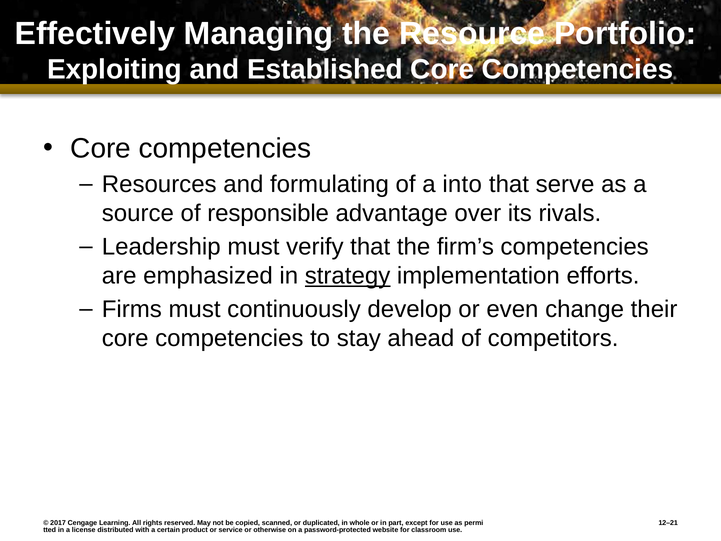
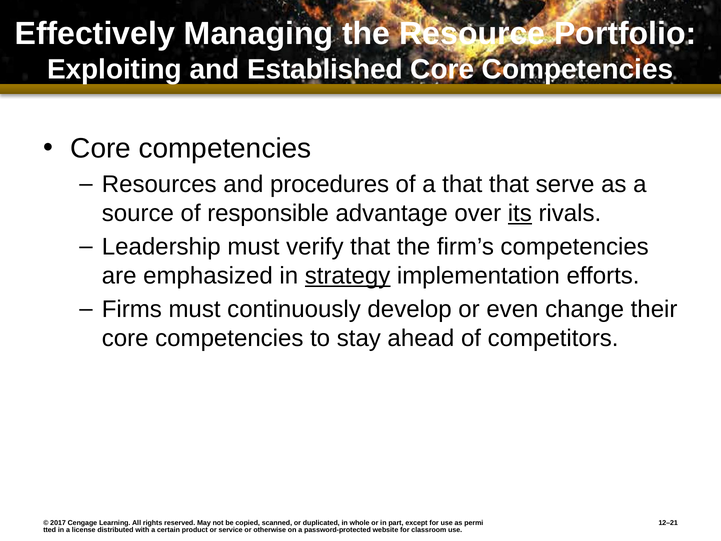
formulating: formulating -> procedures (330, 184)
a into: into -> that (462, 184)
its underline: none -> present (520, 213)
